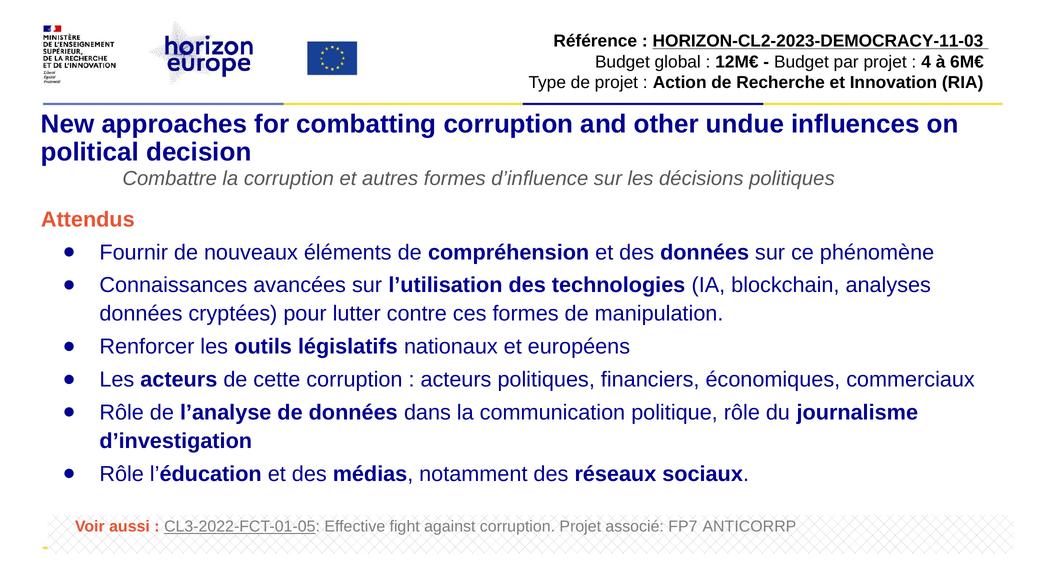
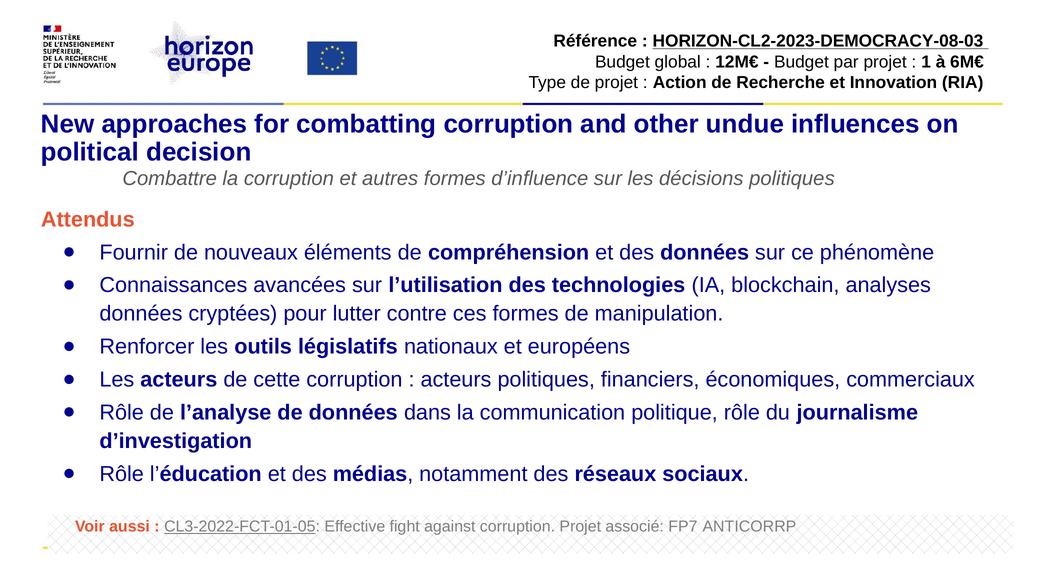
HORIZON-CL2-2023-DEMOCRACY-11-03: HORIZON-CL2-2023-DEMOCRACY-11-03 -> HORIZON-CL2-2023-DEMOCRACY-08-03 (818, 41)
4: 4 -> 1 (926, 62)
